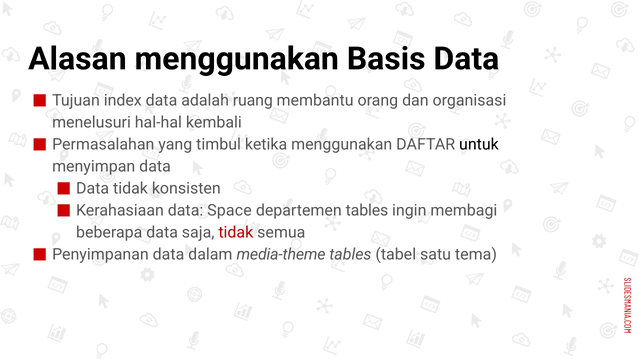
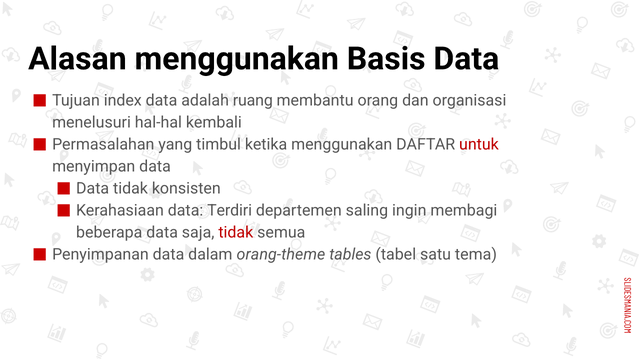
untuk colour: black -> red (479, 145)
Space: Space -> Terdiri (230, 211)
departemen tables: tables -> saling (367, 211)
media-theme: media-theme -> orang-theme (281, 255)
